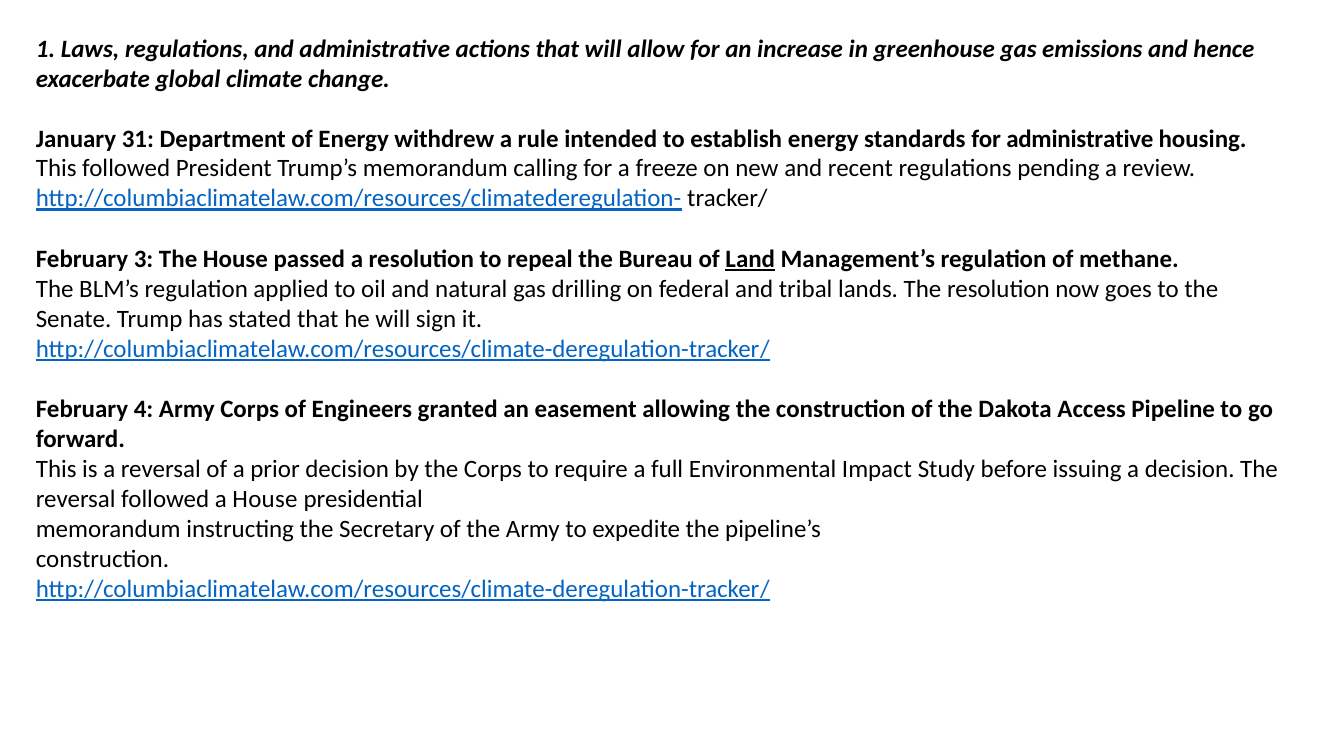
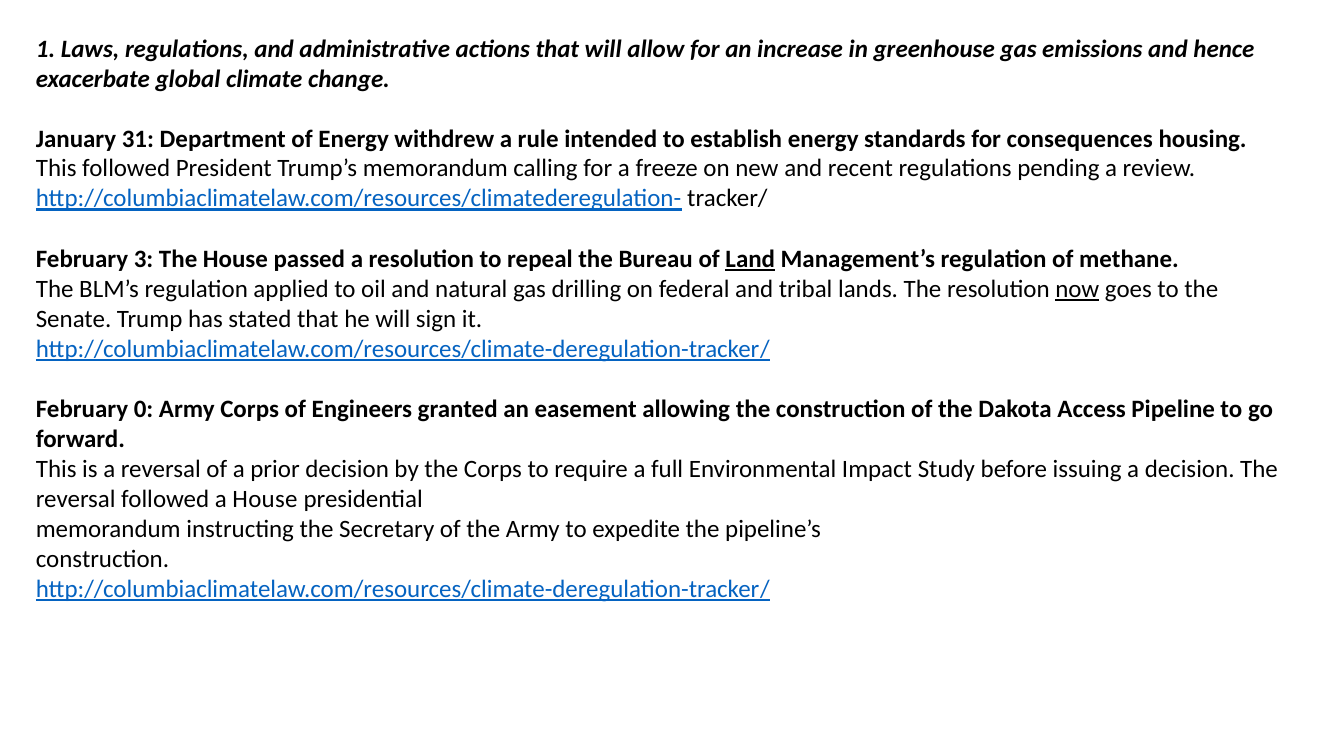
for administrative: administrative -> consequences (1080, 139)
now underline: none -> present (1077, 289)
4: 4 -> 0 (144, 410)
